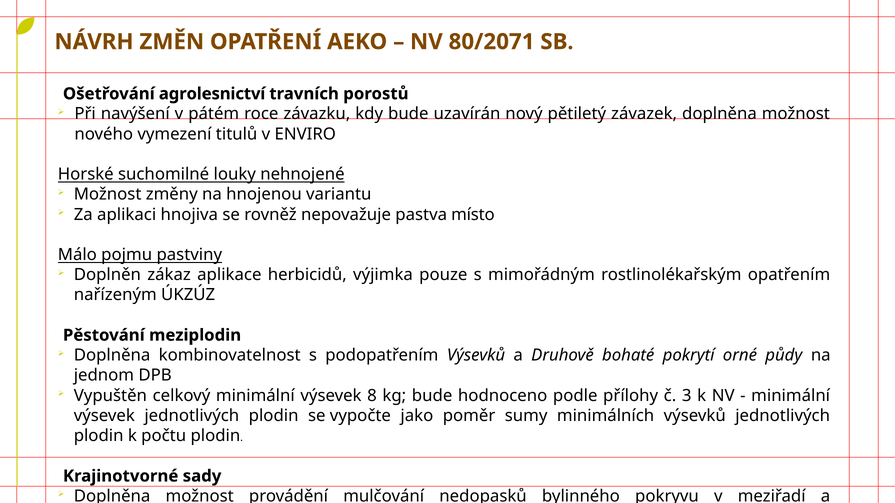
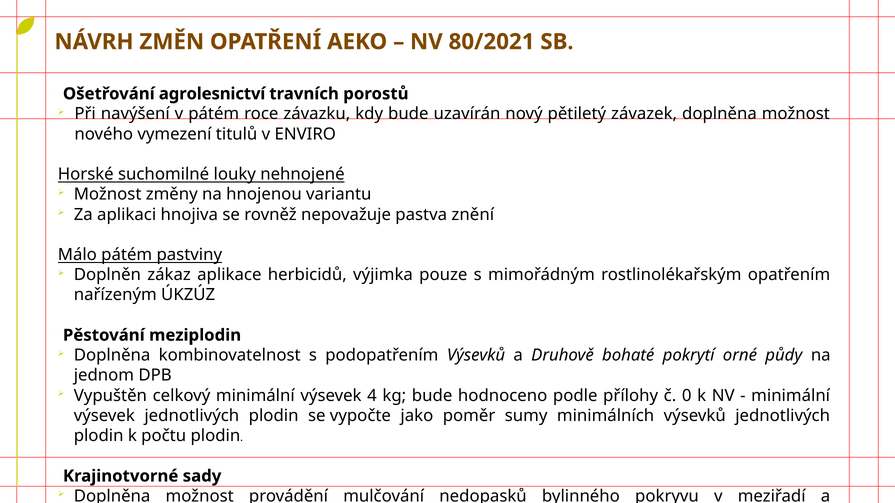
80/2071: 80/2071 -> 80/2021 (492, 42)
místo: místo -> znění (473, 215)
Málo pojmu: pojmu -> pátém (127, 255)
8: 8 -> 4 (372, 396)
3: 3 -> 0 (687, 396)
